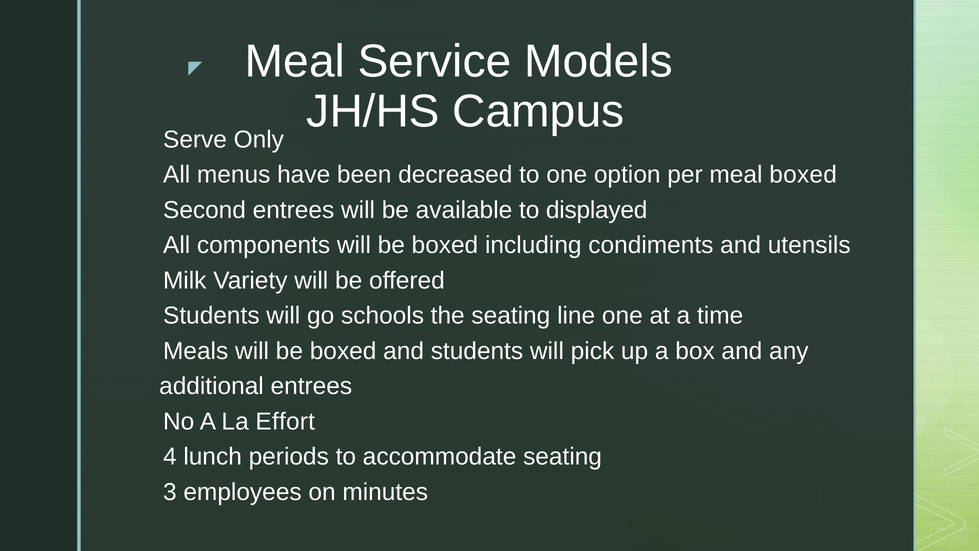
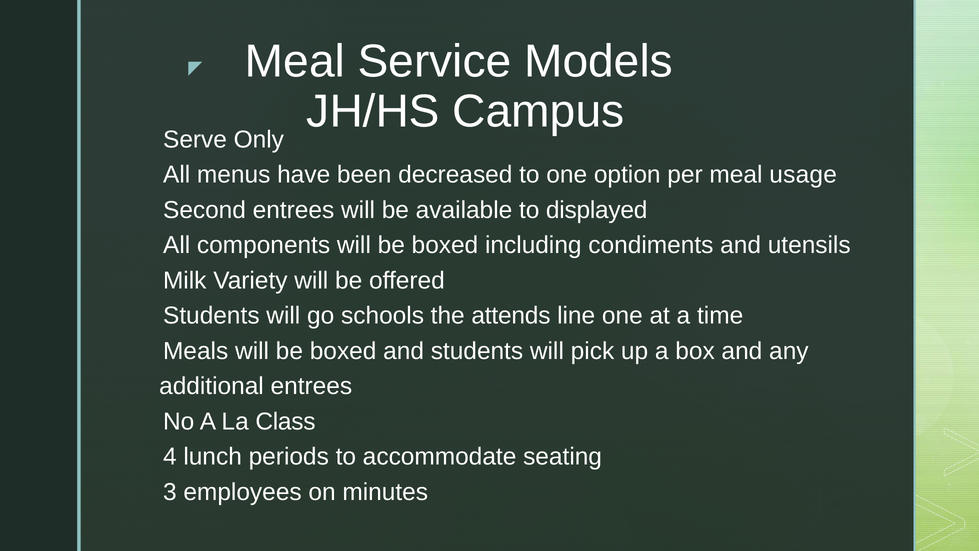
meal boxed: boxed -> usage (803, 175)
the seating: seating -> attends (511, 316)
Effort: Effort -> Class (285, 421)
